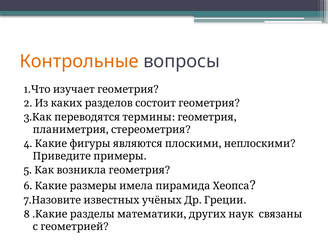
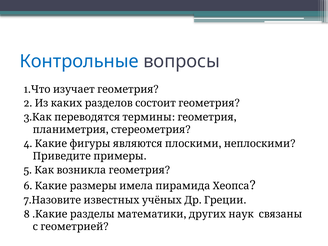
Контрольные colour: orange -> blue (79, 61)
